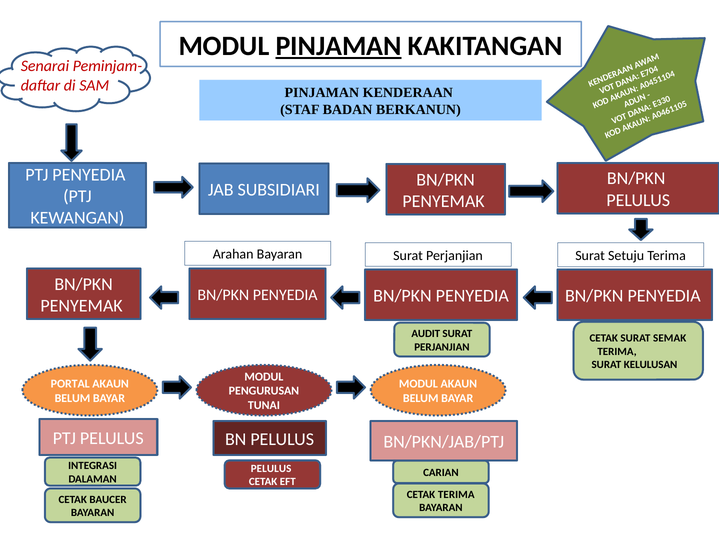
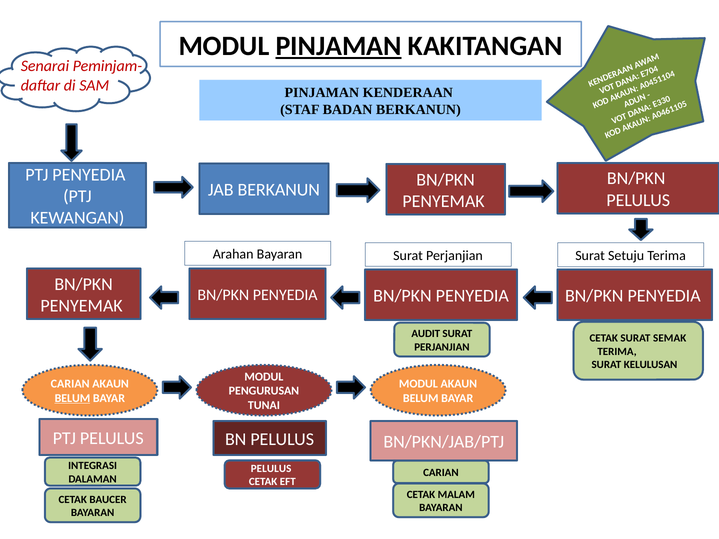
JAB SUBSIDIARI: SUBSIDIARI -> BERKANUN (279, 190)
PORTAL: PORTAL -> CARIAN (70, 384)
BELUM underline: none -> present (72, 398)
CETAK TERIMA: TERIMA -> MALAM (456, 495)
